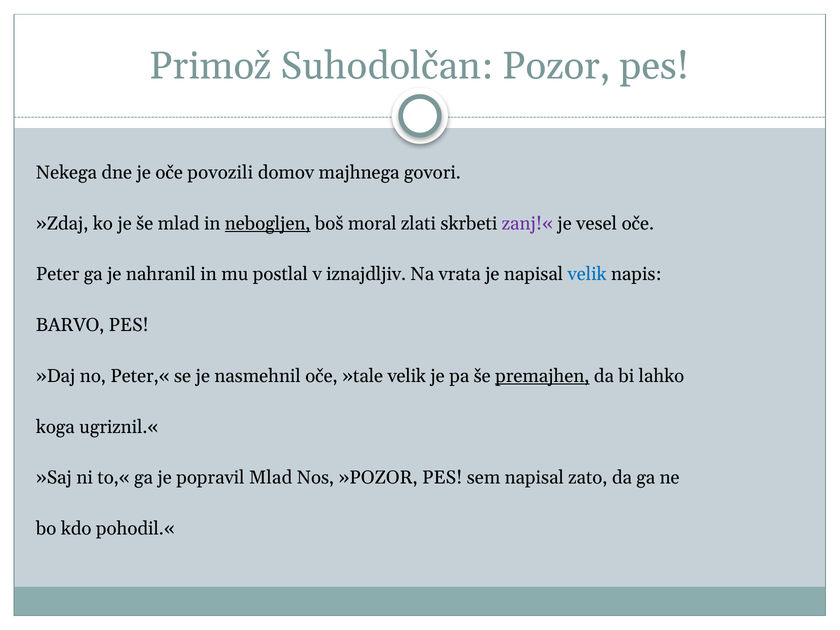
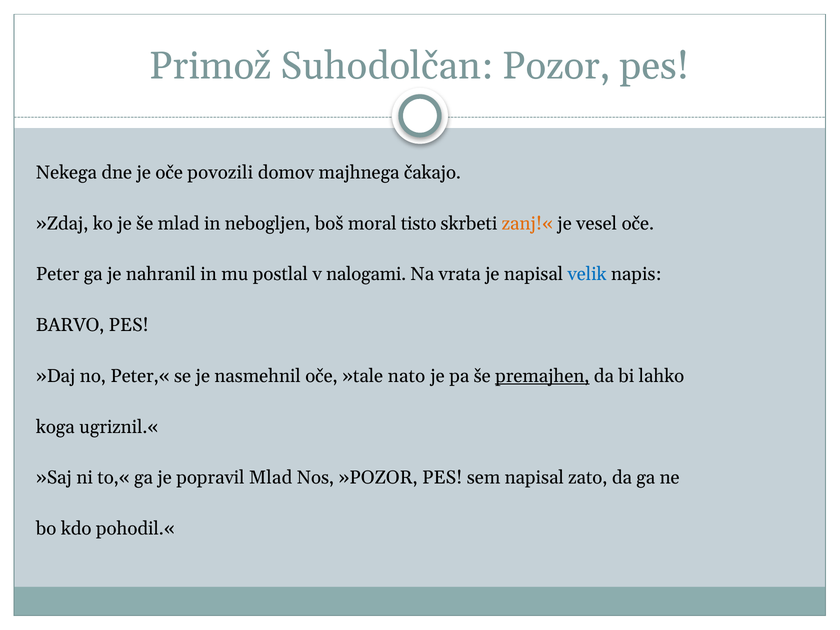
govori: govori -> čakajo (432, 173)
nebogljen underline: present -> none (268, 223)
zlati: zlati -> tisto (419, 223)
zanj!« colour: purple -> orange (527, 223)
iznajdljiv: iznajdljiv -> nalogami (366, 274)
»tale velik: velik -> nato (407, 376)
